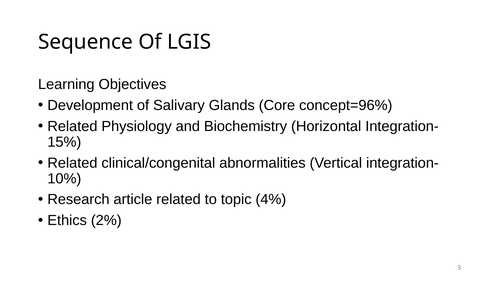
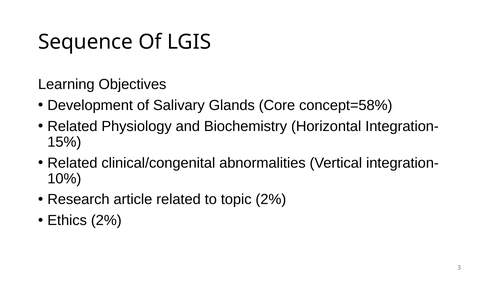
concept=96%: concept=96% -> concept=58% (346, 105)
topic 4%: 4% -> 2% (271, 199)
